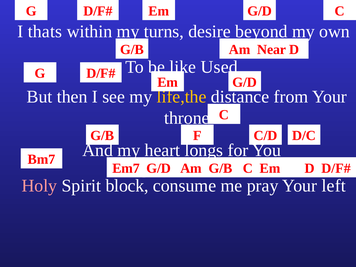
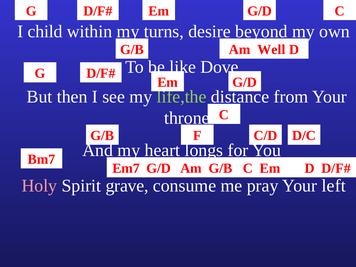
thats: thats -> child (45, 31)
Near: Near -> Well (271, 50)
Used: Used -> Dove (219, 67)
life,the colour: yellow -> light green (182, 97)
block: block -> grave (127, 186)
